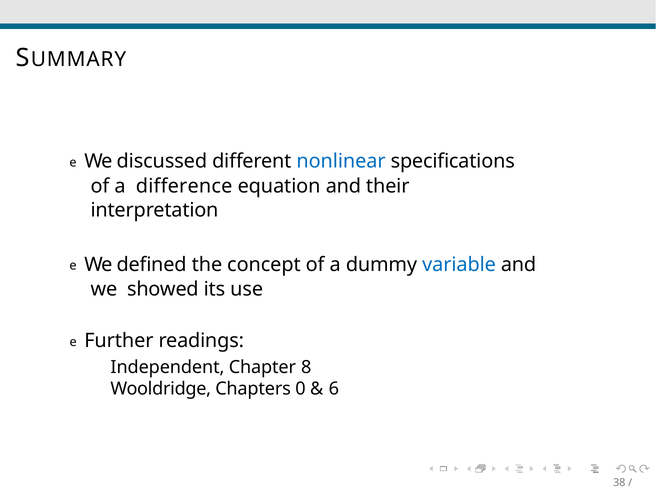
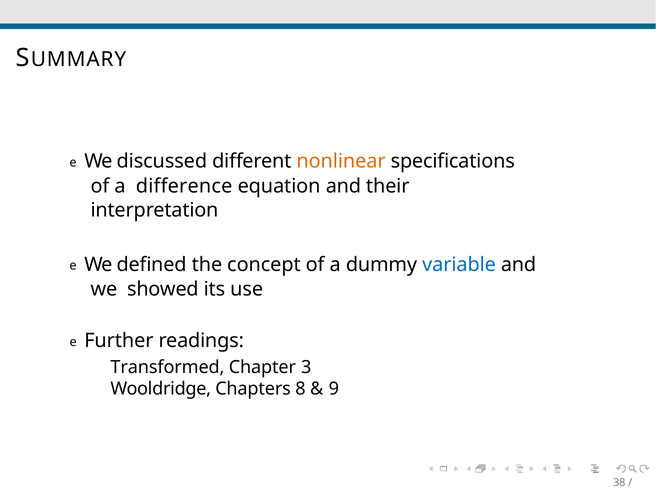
nonlinear colour: blue -> orange (341, 162)
Independent: Independent -> Transformed (167, 367)
8: 8 -> 3 (306, 367)
0: 0 -> 8 (300, 389)
6: 6 -> 9 (334, 389)
